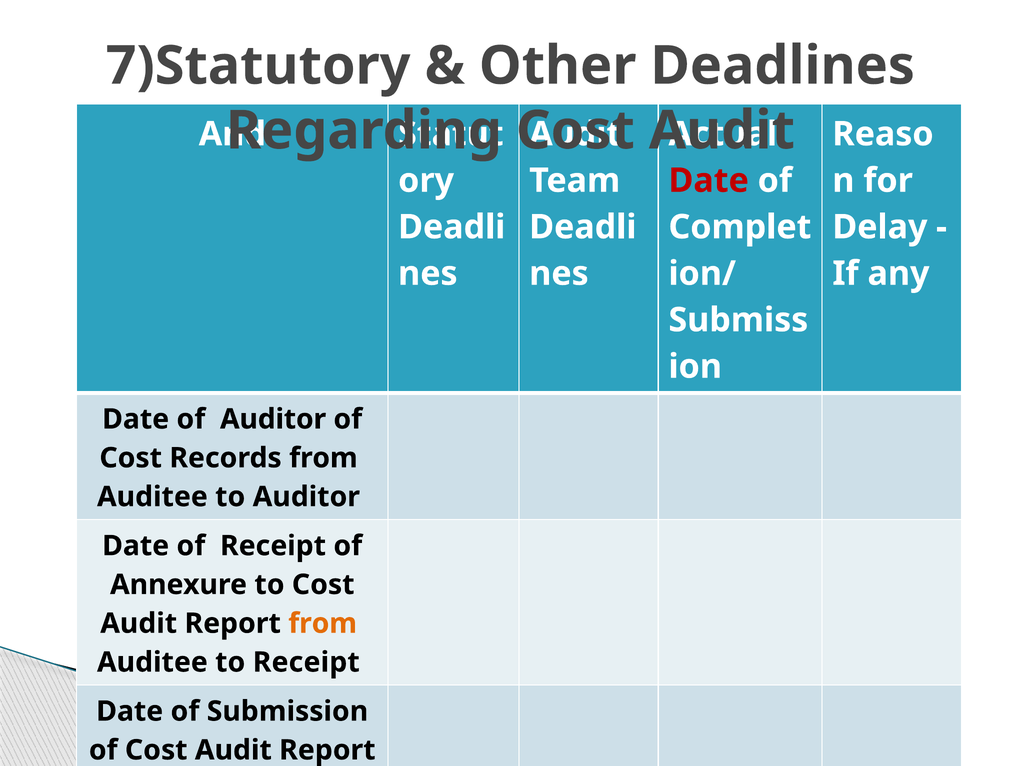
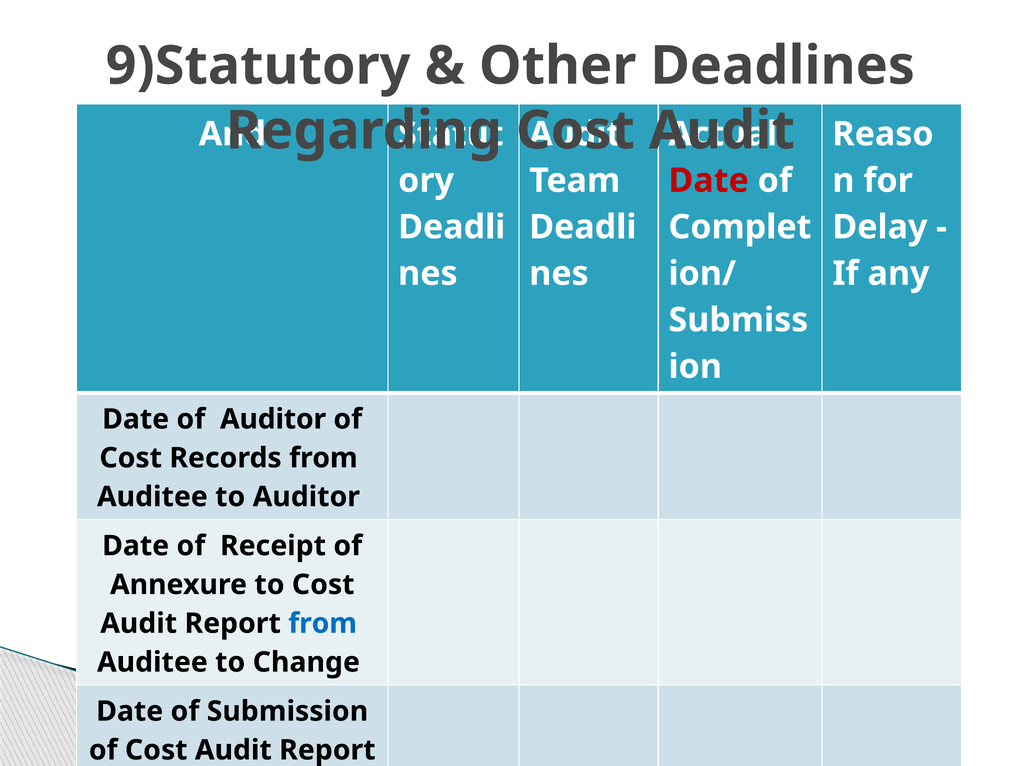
7)Statutory: 7)Statutory -> 9)Statutory (258, 66)
from colour: orange -> blue (323, 623)
to Receipt: Receipt -> Change (306, 662)
